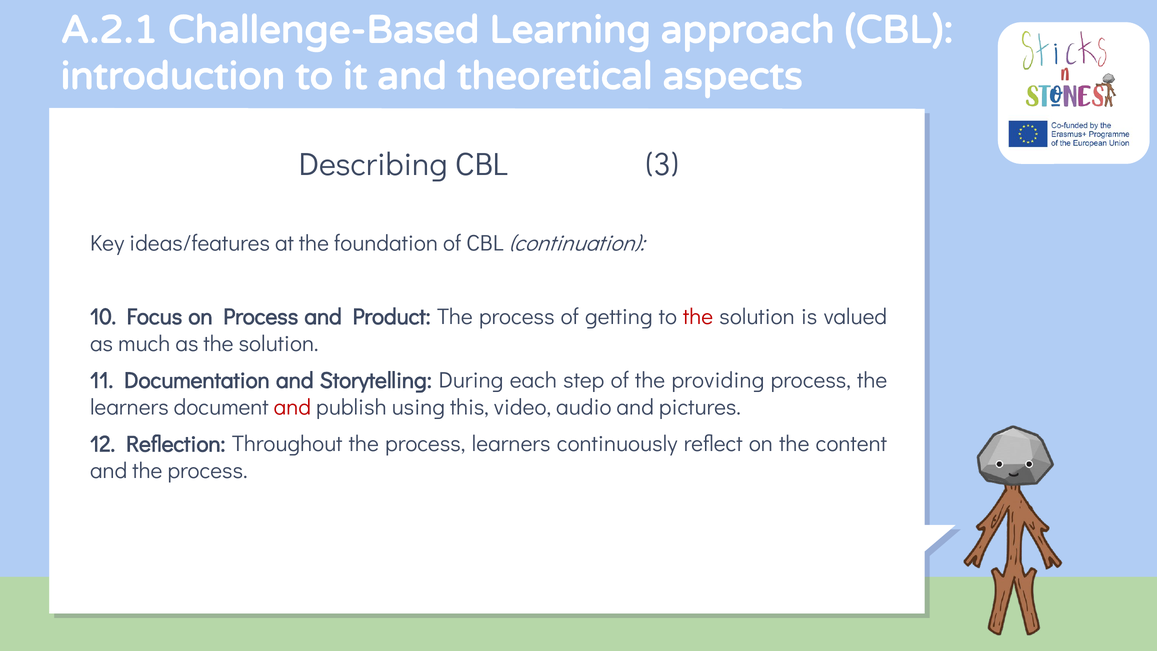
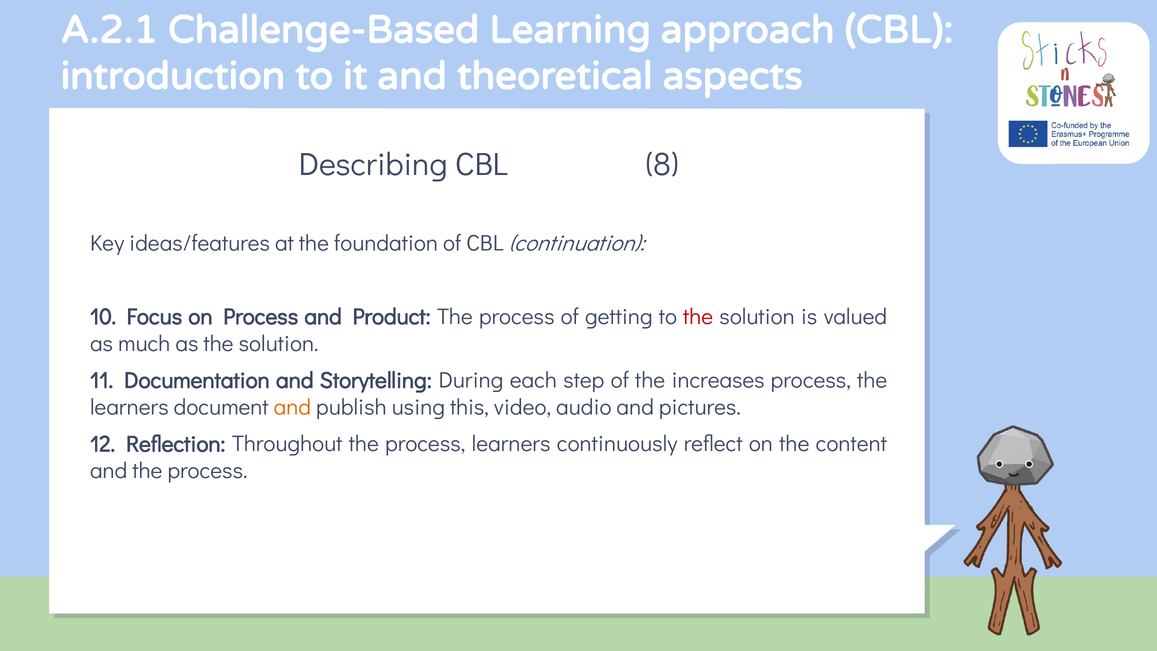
3: 3 -> 8 (662, 165)
providing: providing -> increases (718, 380)
and colour: red -> orange (292, 407)
